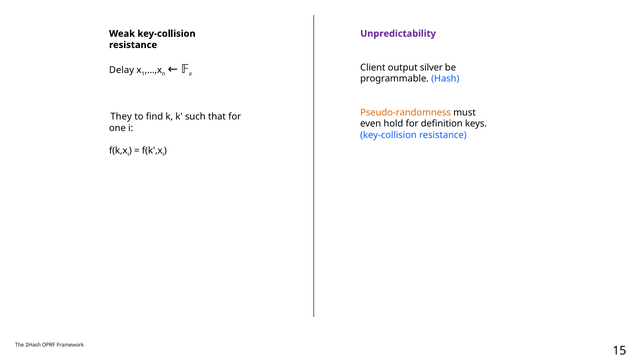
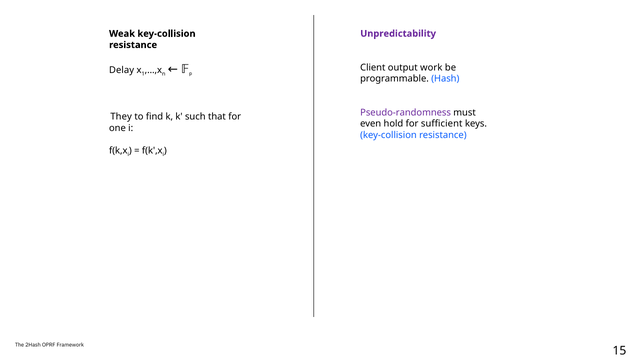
silver: silver -> work (431, 67)
Pseudo-randomness colour: orange -> purple (406, 113)
definition: definition -> sufficient (442, 124)
